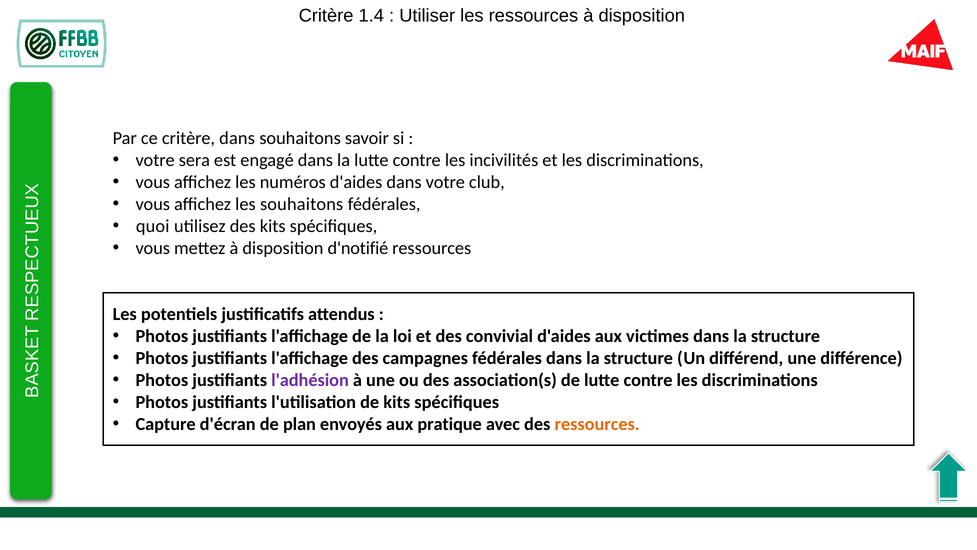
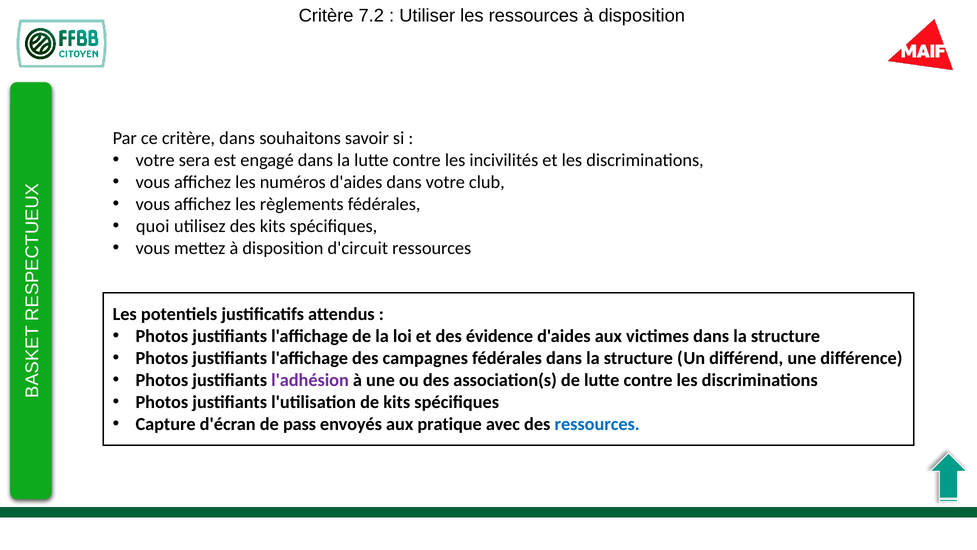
1.4: 1.4 -> 7.2 (371, 16)
les souhaitons: souhaitons -> règlements (302, 204)
d'notifié: d'notifié -> d'circuit (358, 248)
convivial: convivial -> évidence (500, 336)
plan: plan -> pass (299, 424)
ressources colour: orange -> blue (597, 424)
